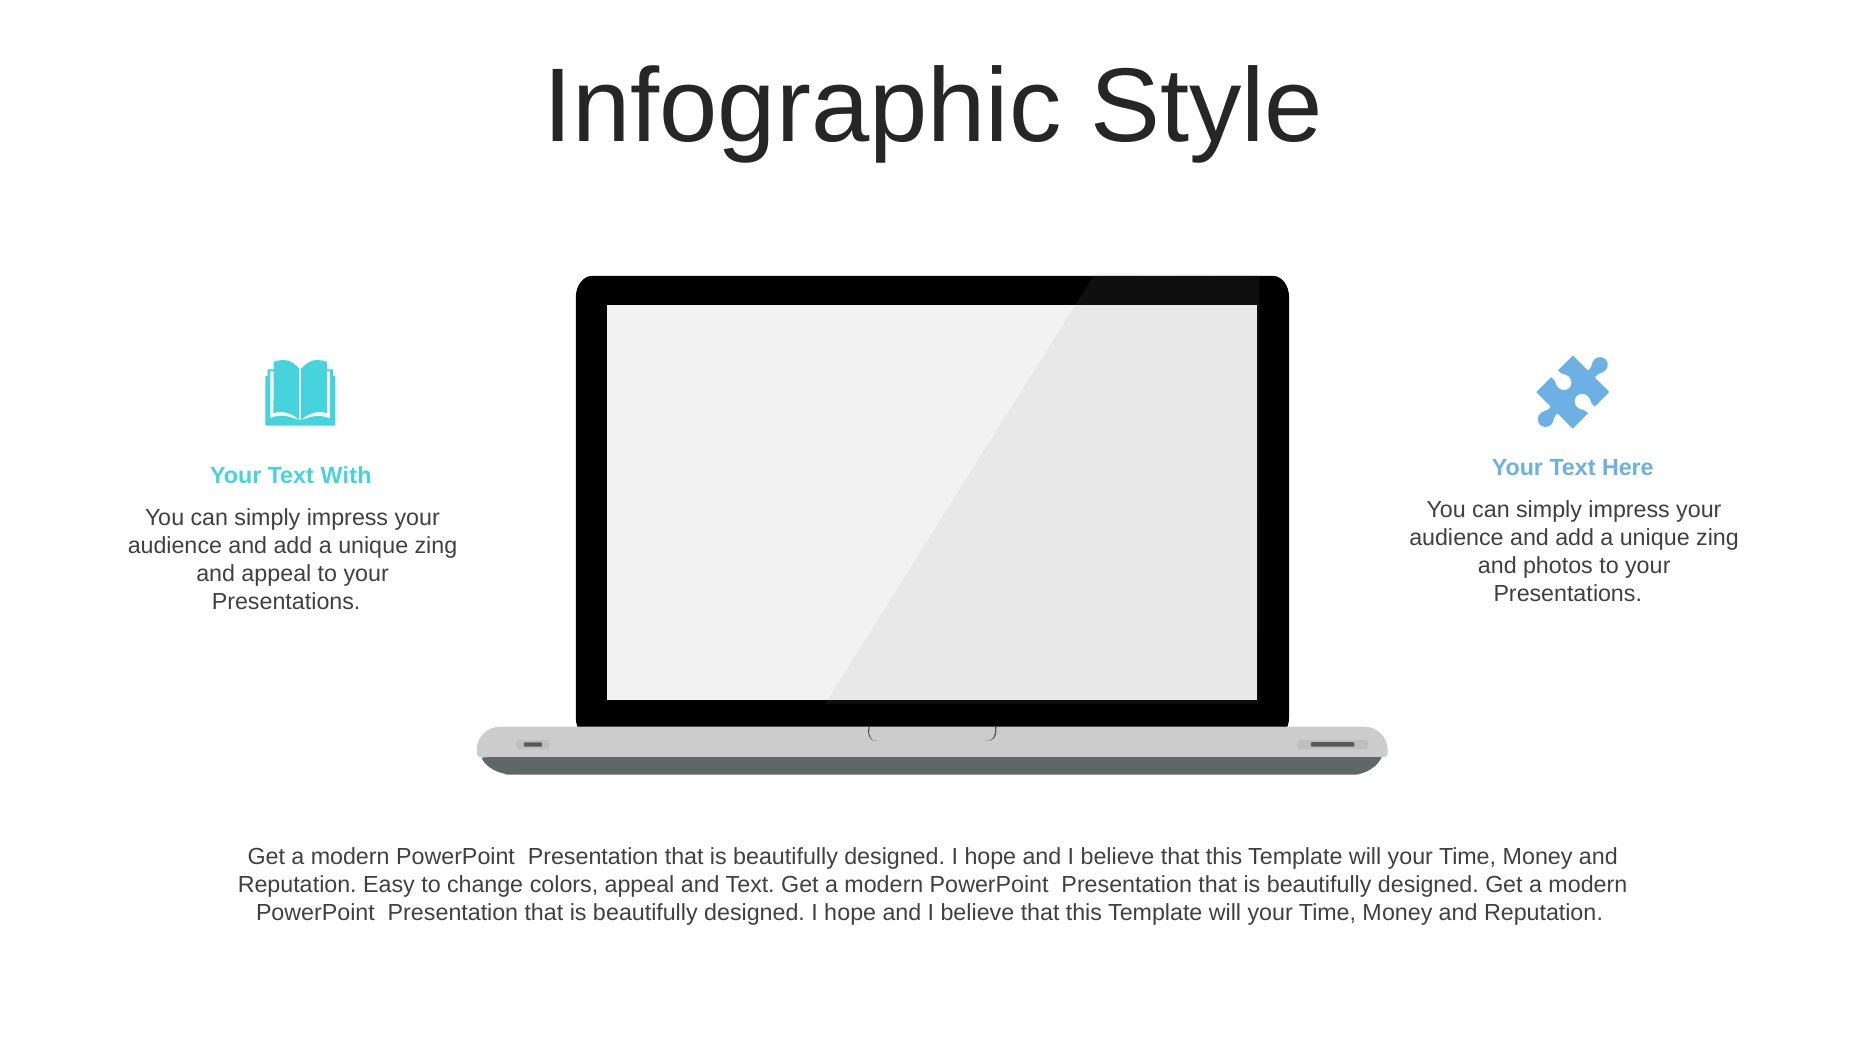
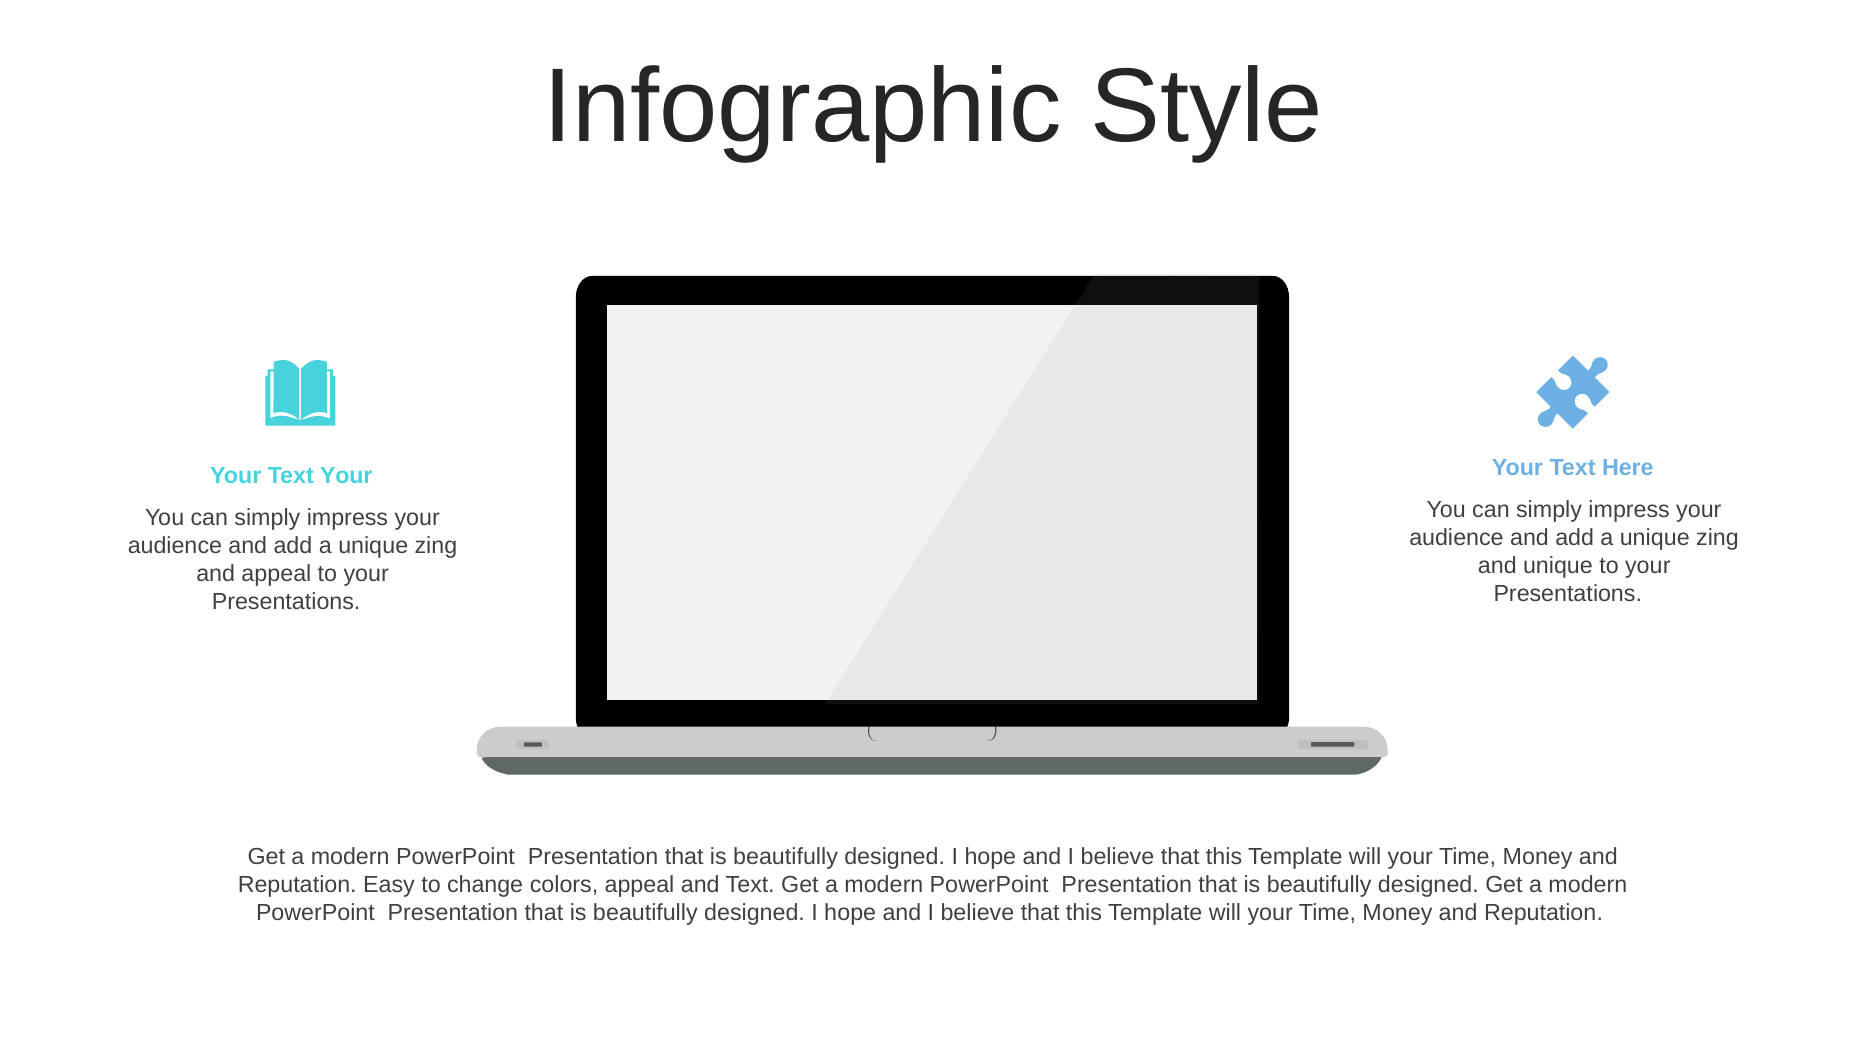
Text With: With -> Your (346, 476)
and photos: photos -> unique (1558, 566)
